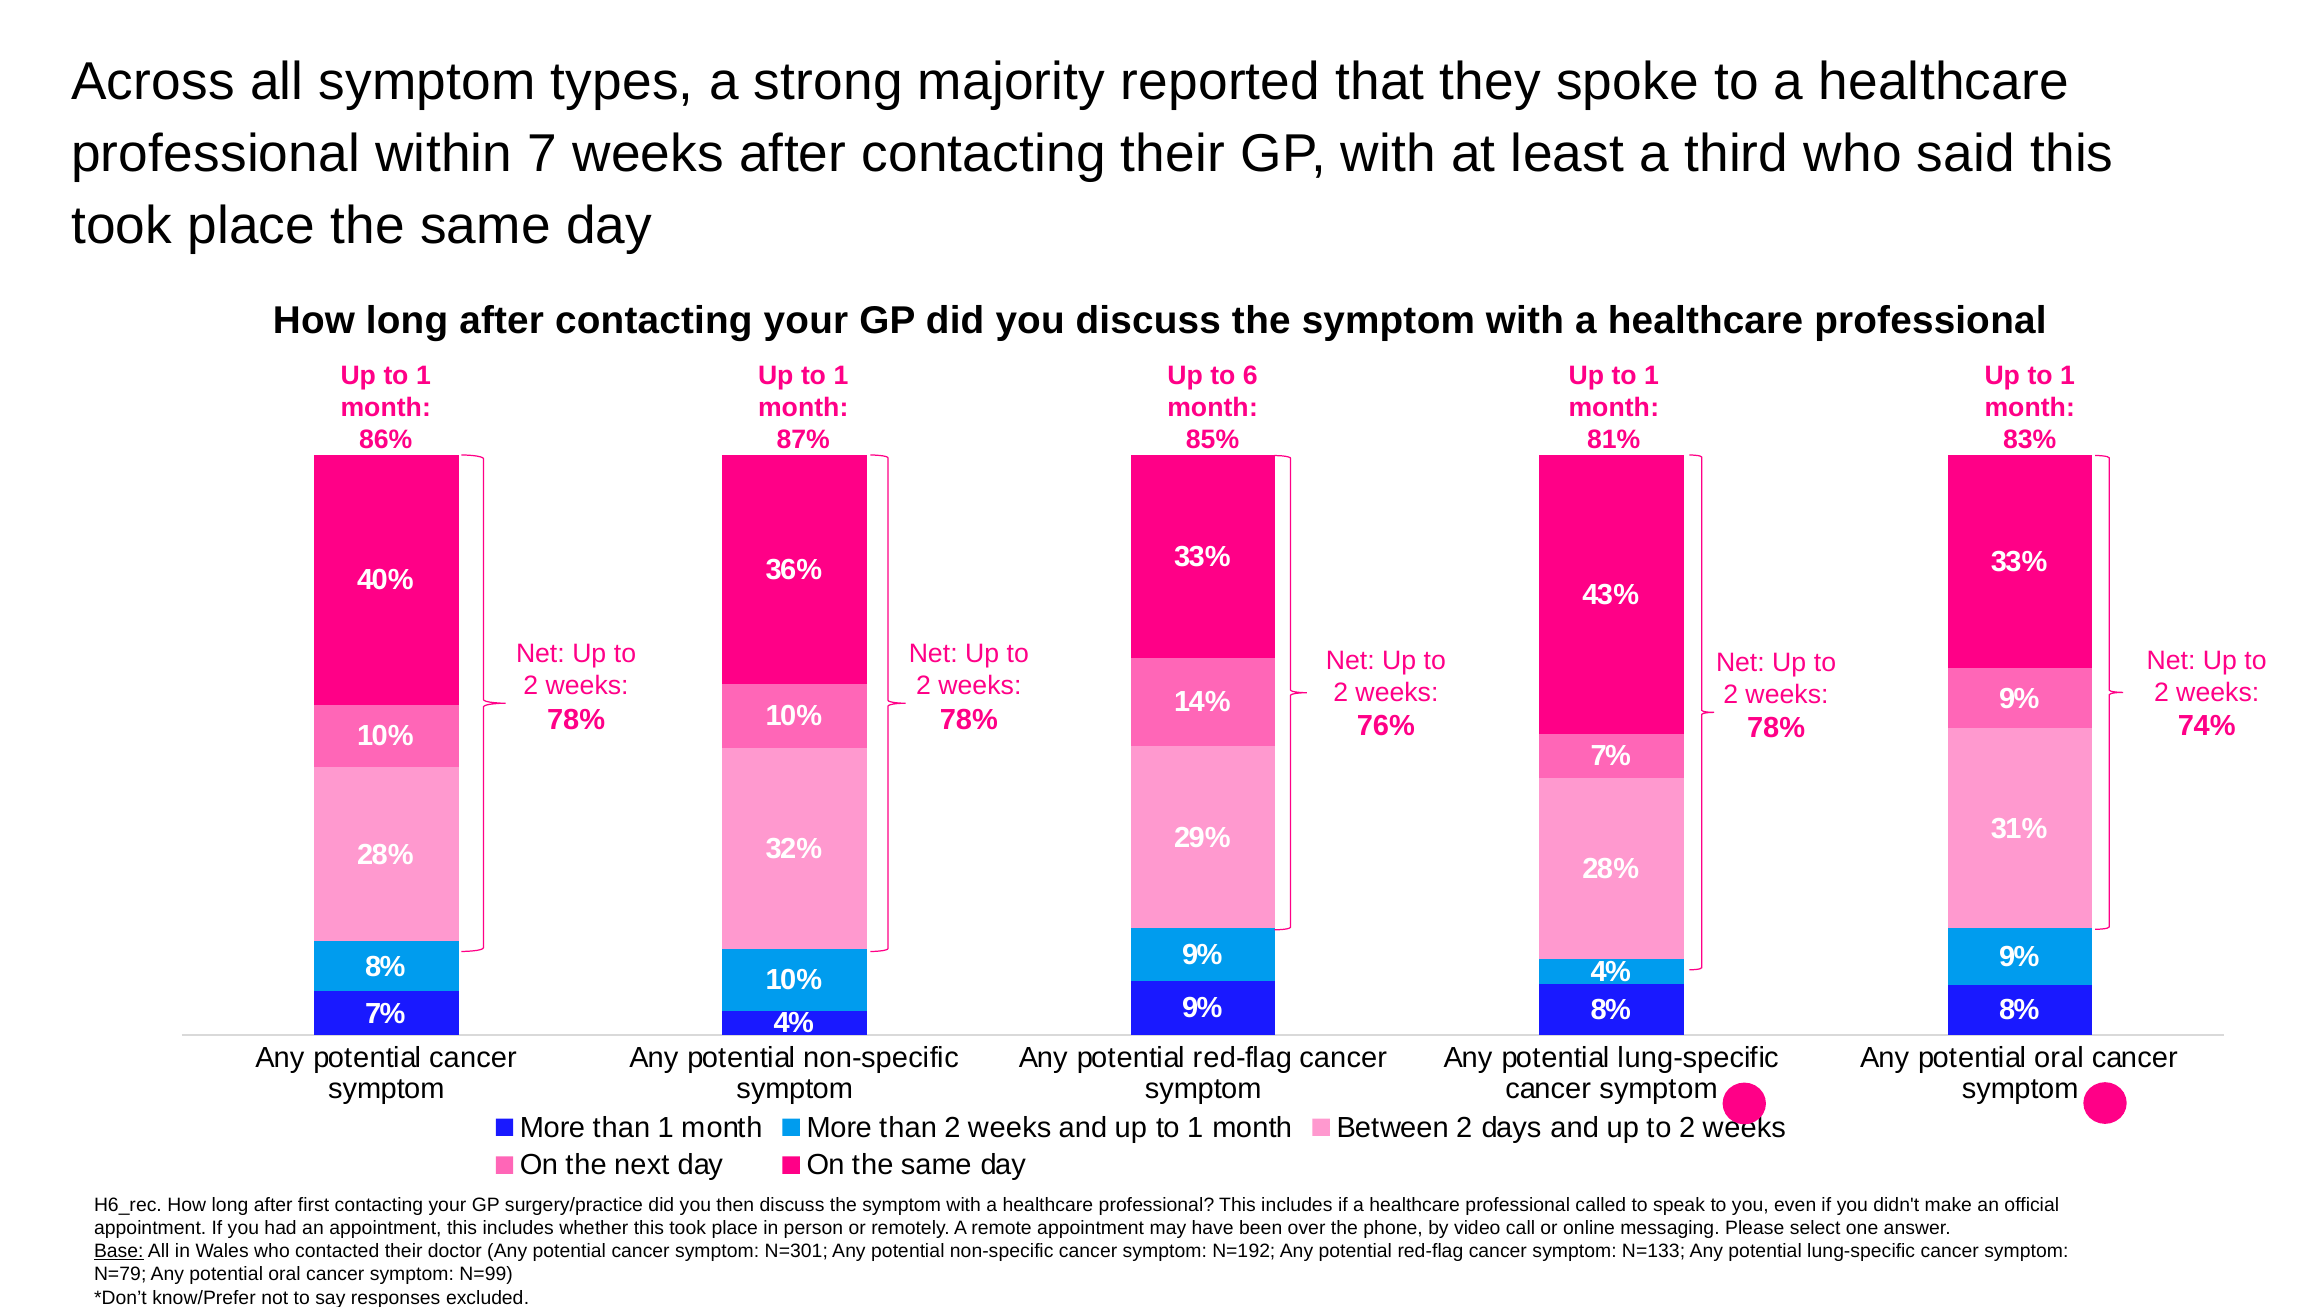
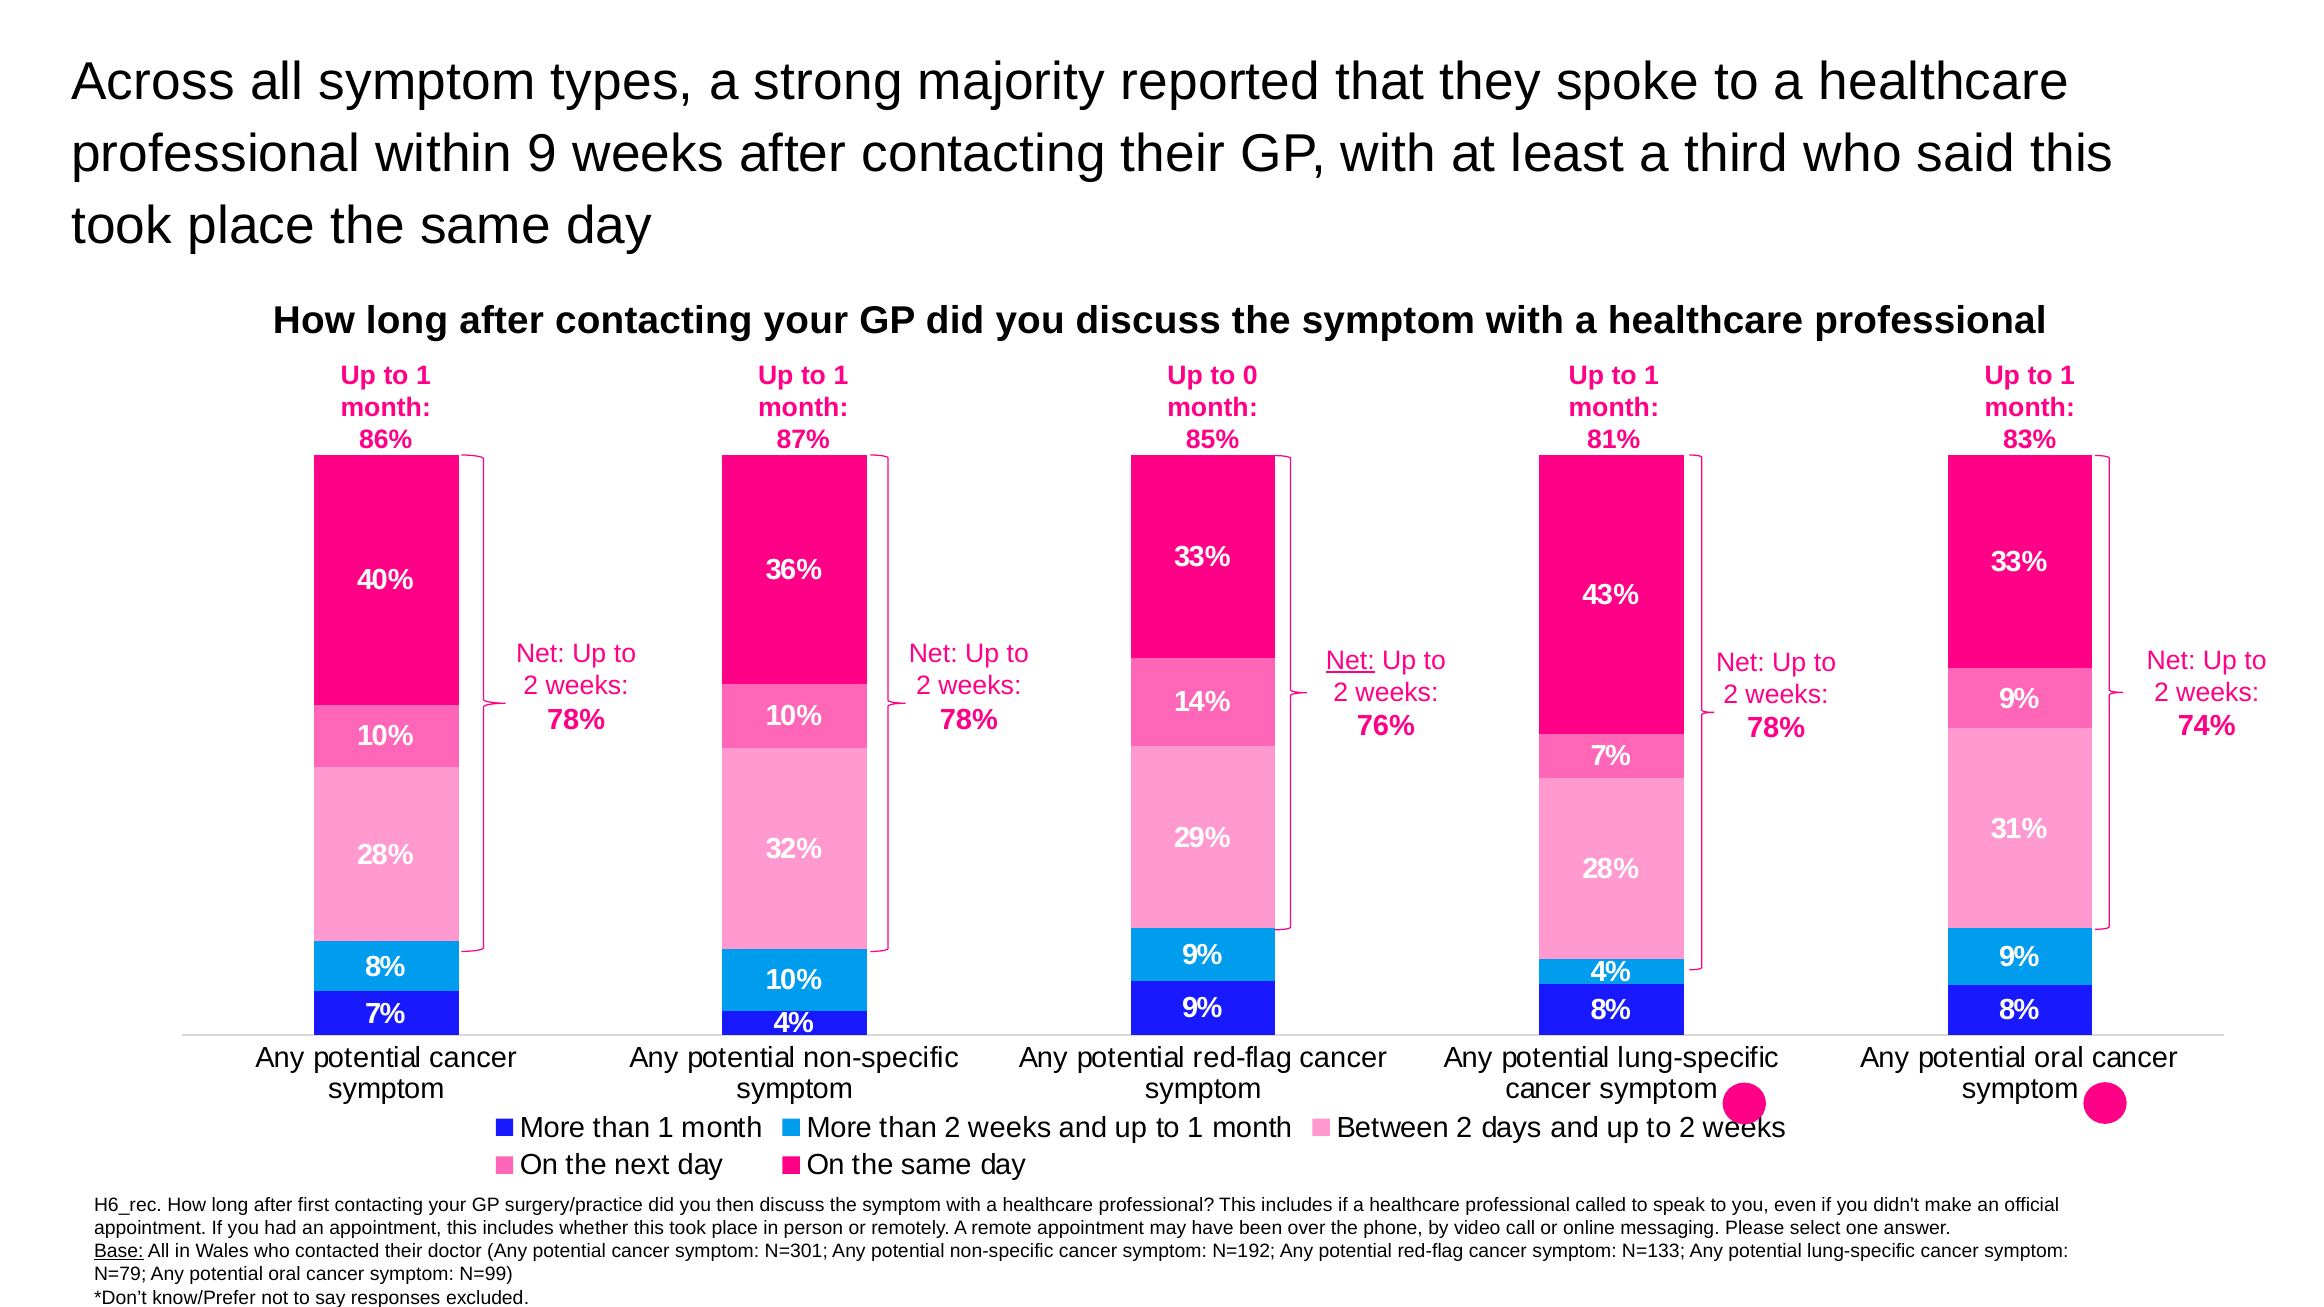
7: 7 -> 9 (542, 154)
6: 6 -> 0 (1250, 376)
Net underline: none -> present (1350, 661)
